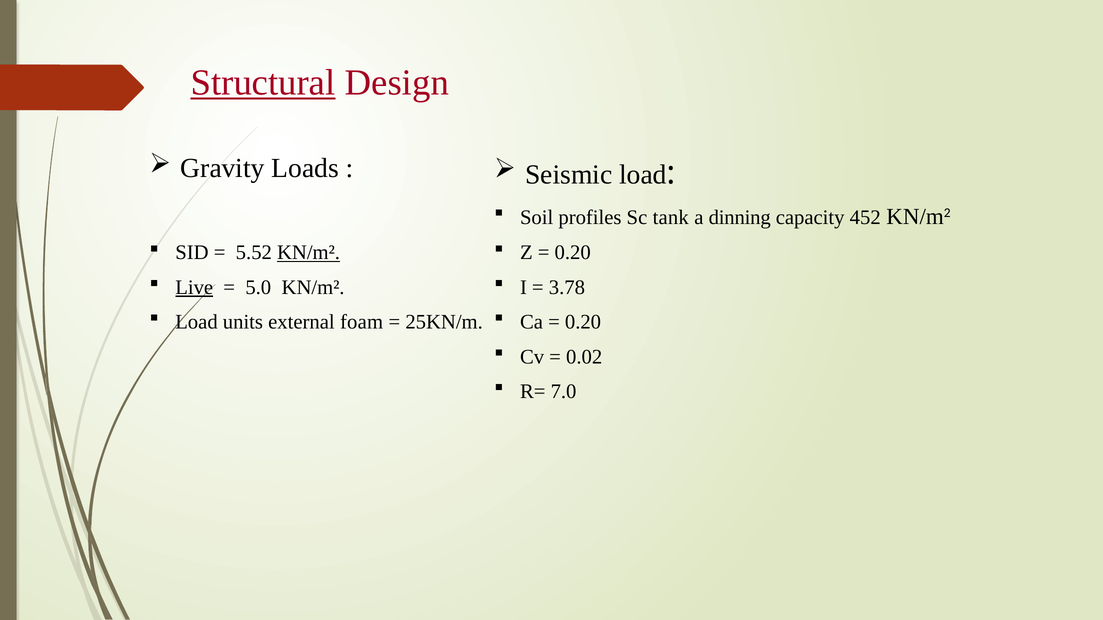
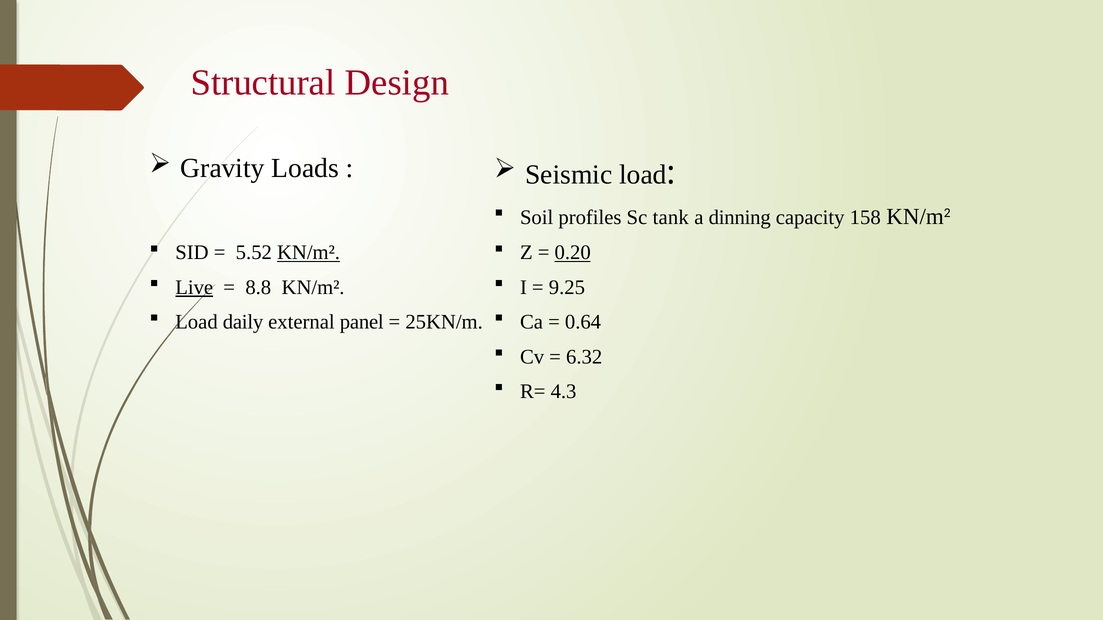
Structural underline: present -> none (263, 83)
452: 452 -> 158 (865, 218)
0.20 underline: none -> present (573, 253)
5.0: 5.0 -> 8.8 (258, 287)
3.78: 3.78 -> 9.25 (567, 288)
units: units -> daily (243, 322)
foam: foam -> panel (362, 322)
0.20: 0.20 -> 0.64 (583, 322)
0.02: 0.02 -> 6.32 (584, 357)
7.0: 7.0 -> 4.3 (564, 392)
